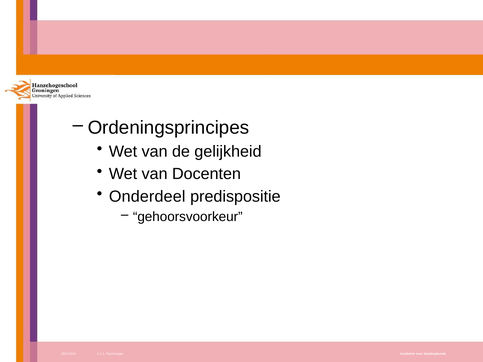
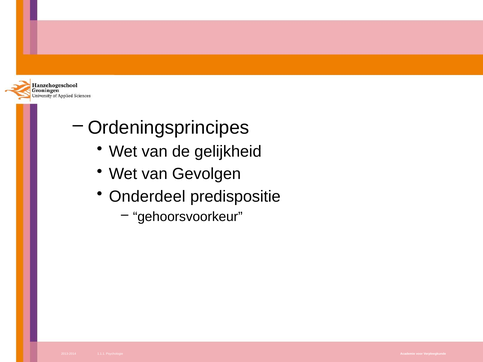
Docenten: Docenten -> Gevolgen (206, 174)
